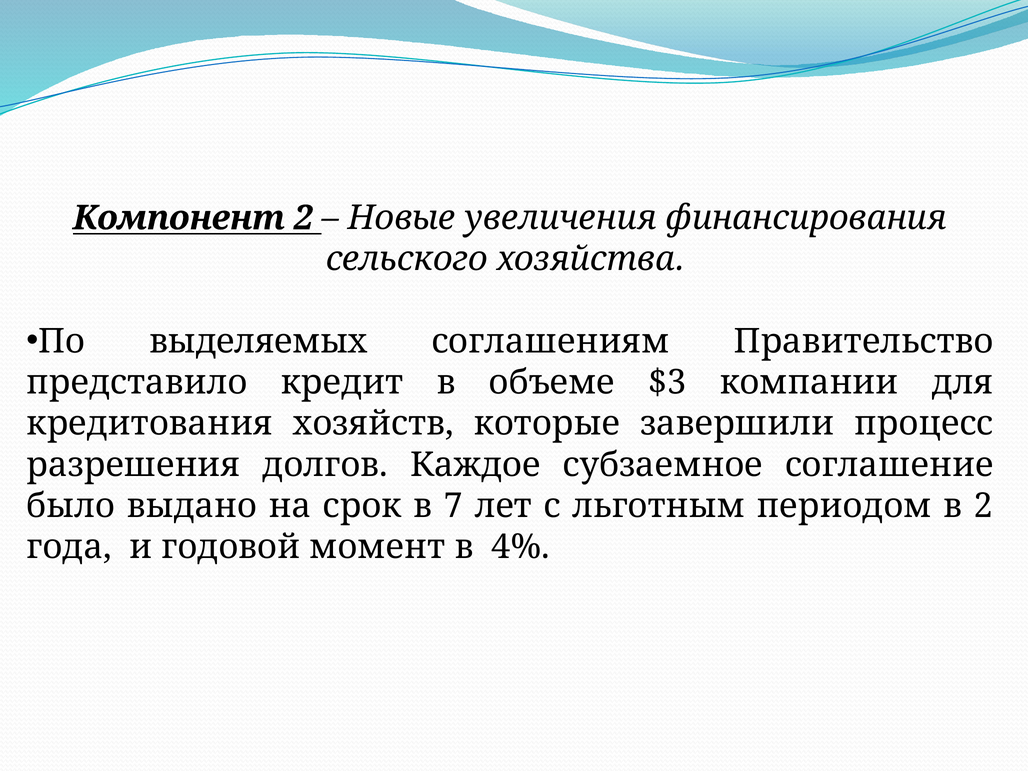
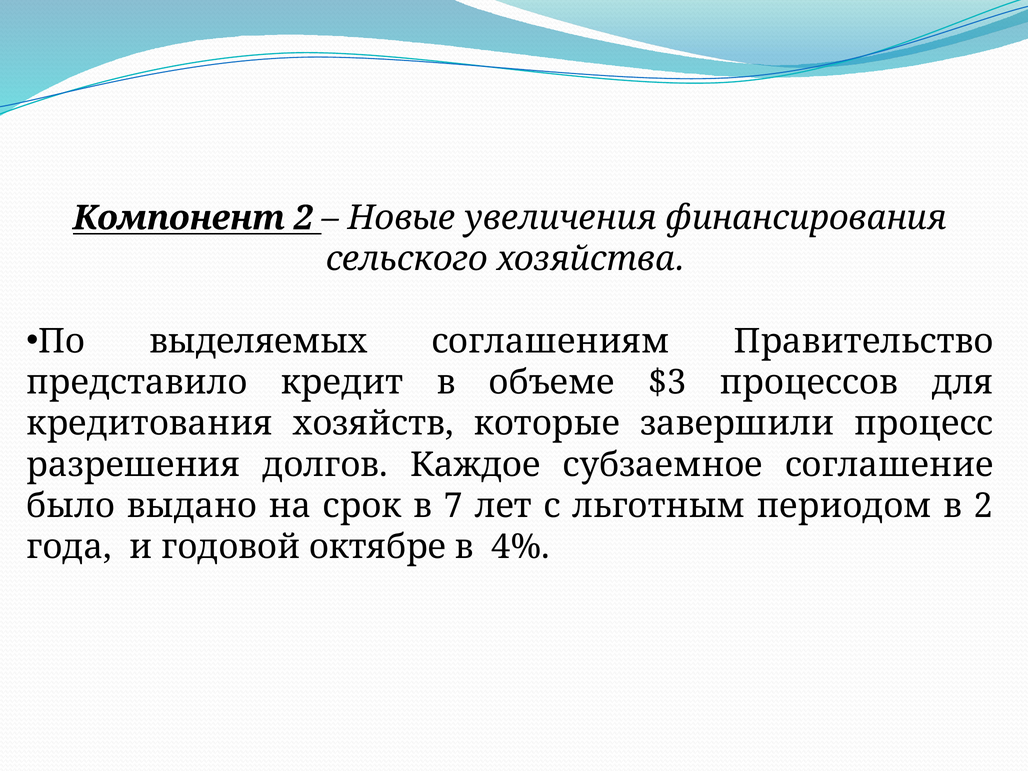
компании: компании -> процессов (809, 382)
момент: момент -> октябре (378, 547)
